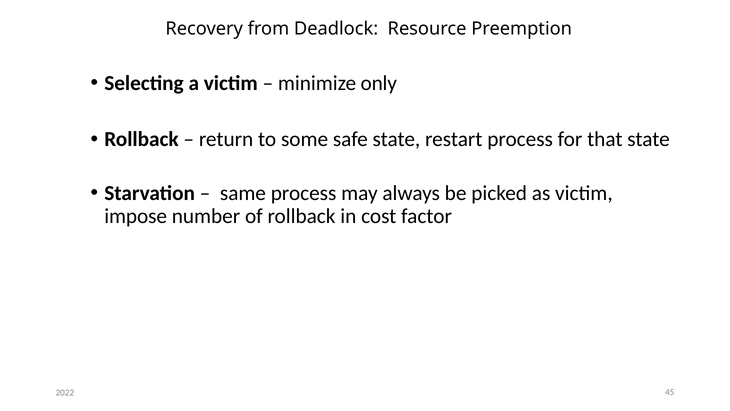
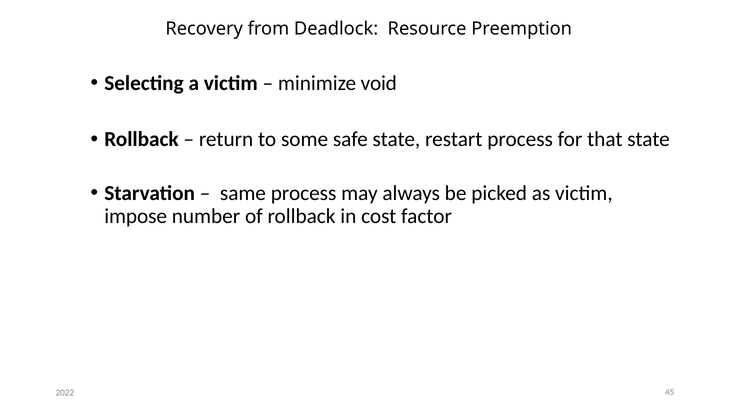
only: only -> void (379, 83)
